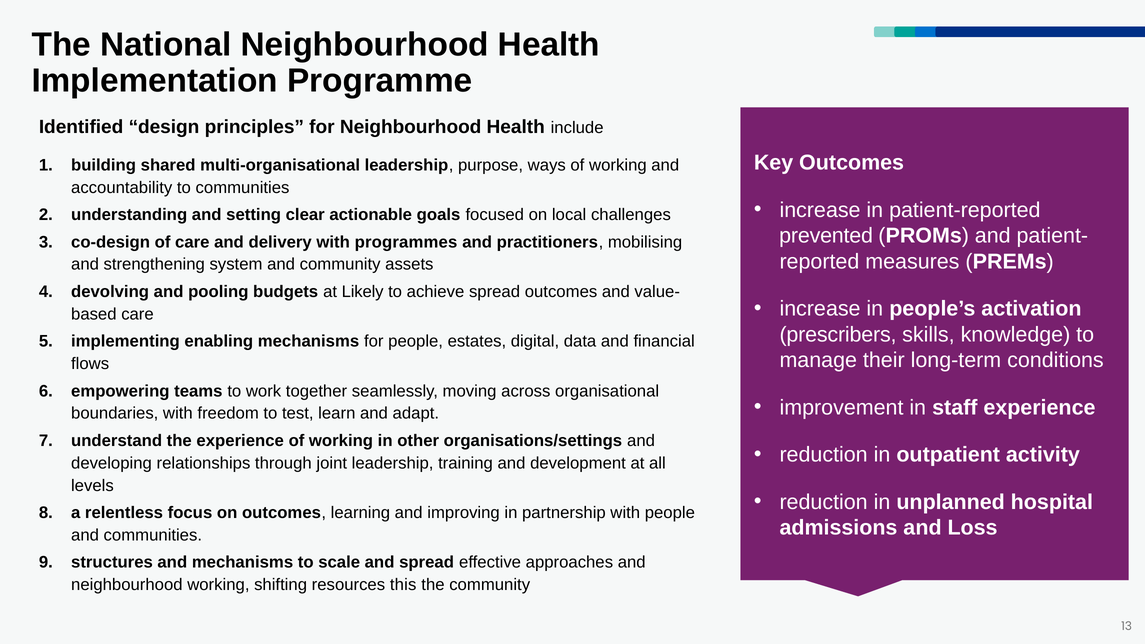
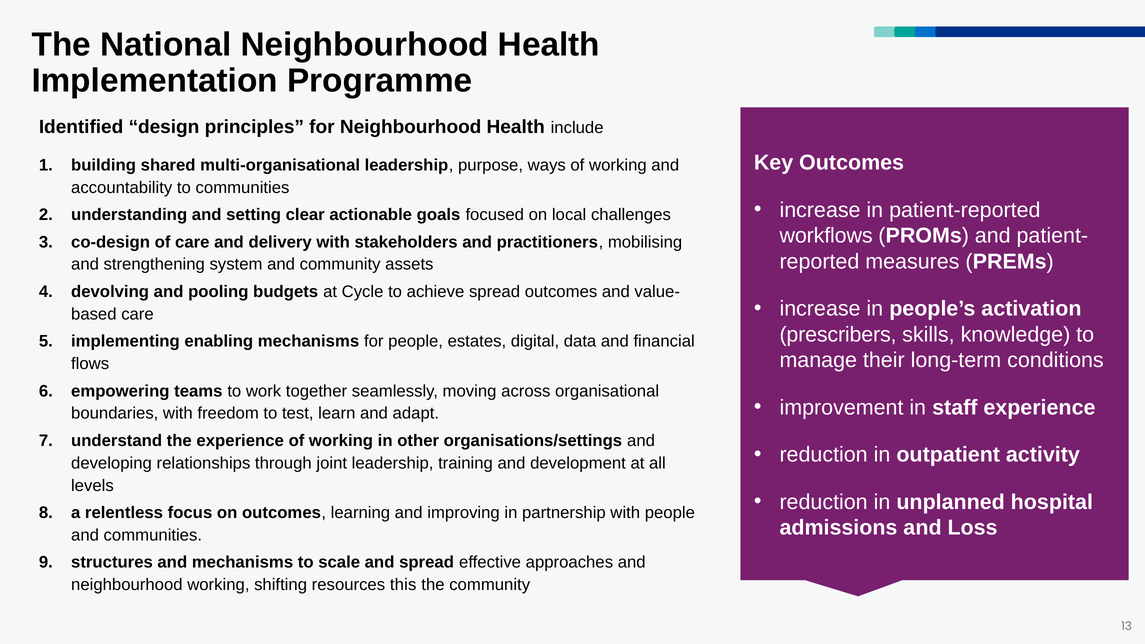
prevented: prevented -> workflows (826, 236)
programmes: programmes -> stakeholders (406, 242)
Likely: Likely -> Cycle (363, 292)
